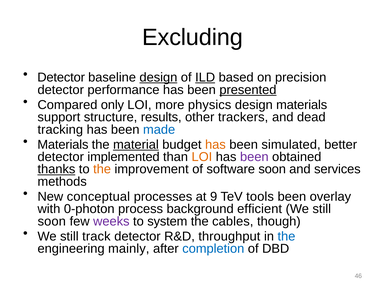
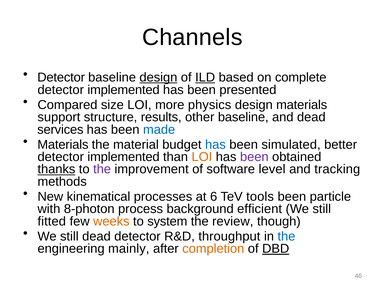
Excluding: Excluding -> Channels (192, 37)
precision: precision -> complete (301, 77)
performance: performance -> implemented (124, 90)
presented underline: present -> none (248, 90)
only: only -> size (112, 105)
other trackers: trackers -> baseline (243, 117)
tracking: tracking -> services (60, 129)
material underline: present -> none (136, 144)
has colour: orange -> blue (215, 144)
the colour: orange -> purple (102, 169)
software soon: soon -> level (272, 169)
services: services -> tracking (337, 169)
conceptual: conceptual -> kinematical (99, 196)
9: 9 -> 6 (214, 196)
overlay: overlay -> particle (330, 196)
0-photon: 0-photon -> 8-photon (89, 209)
soon: soon -> fitted (52, 221)
weeks colour: purple -> orange (111, 221)
cables: cables -> review (233, 221)
still track: track -> dead (96, 236)
completion colour: blue -> orange (213, 248)
DBD underline: none -> present (276, 248)
